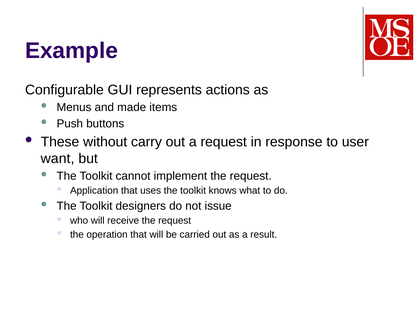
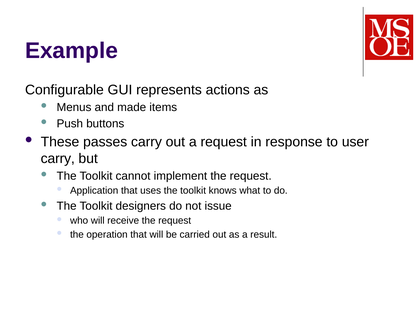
without: without -> passes (105, 142)
want: want -> carry (58, 158)
